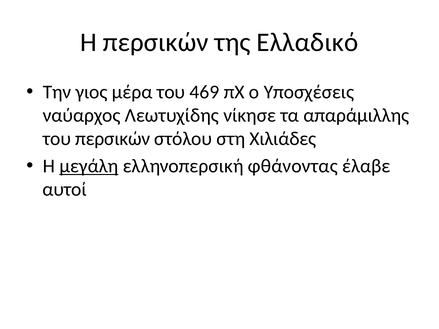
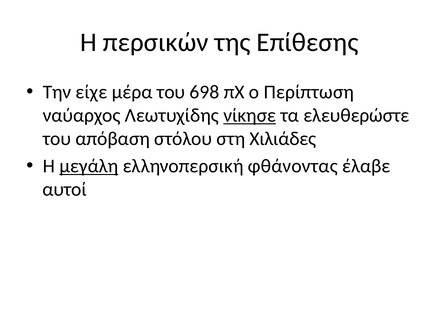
Ελλαδικό: Ελλαδικό -> Επίθεσης (307, 42)
γιος: γιος -> είχε (91, 92)
469: 469 -> 698 (204, 92)
Υποσχέσεις: Υποσχέσεις -> Περίπτωση (309, 92)
νίκησε underline: none -> present (250, 116)
απαράμιλλης: απαράμιλλης -> ελευθερώστε (356, 116)
του περσικών: περσικών -> απόβαση (113, 139)
